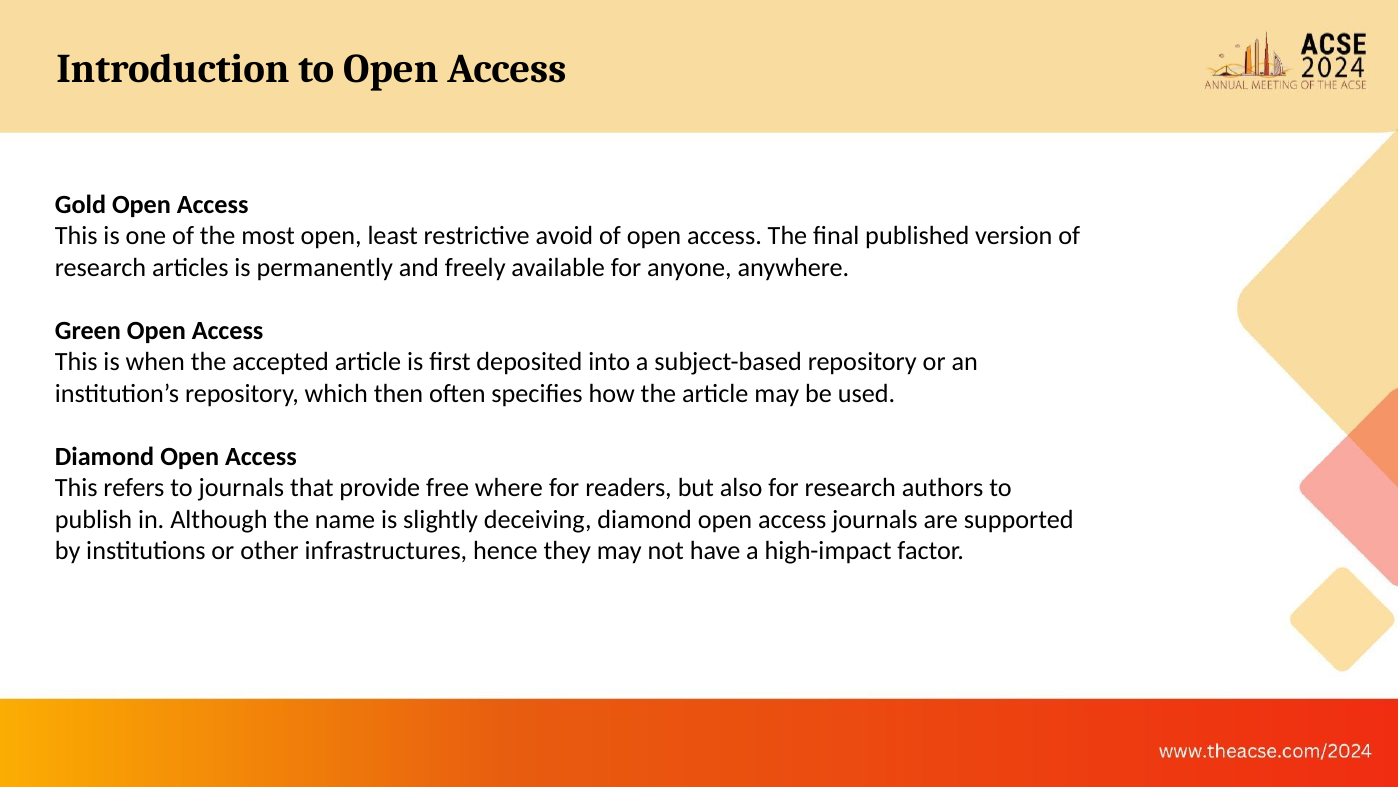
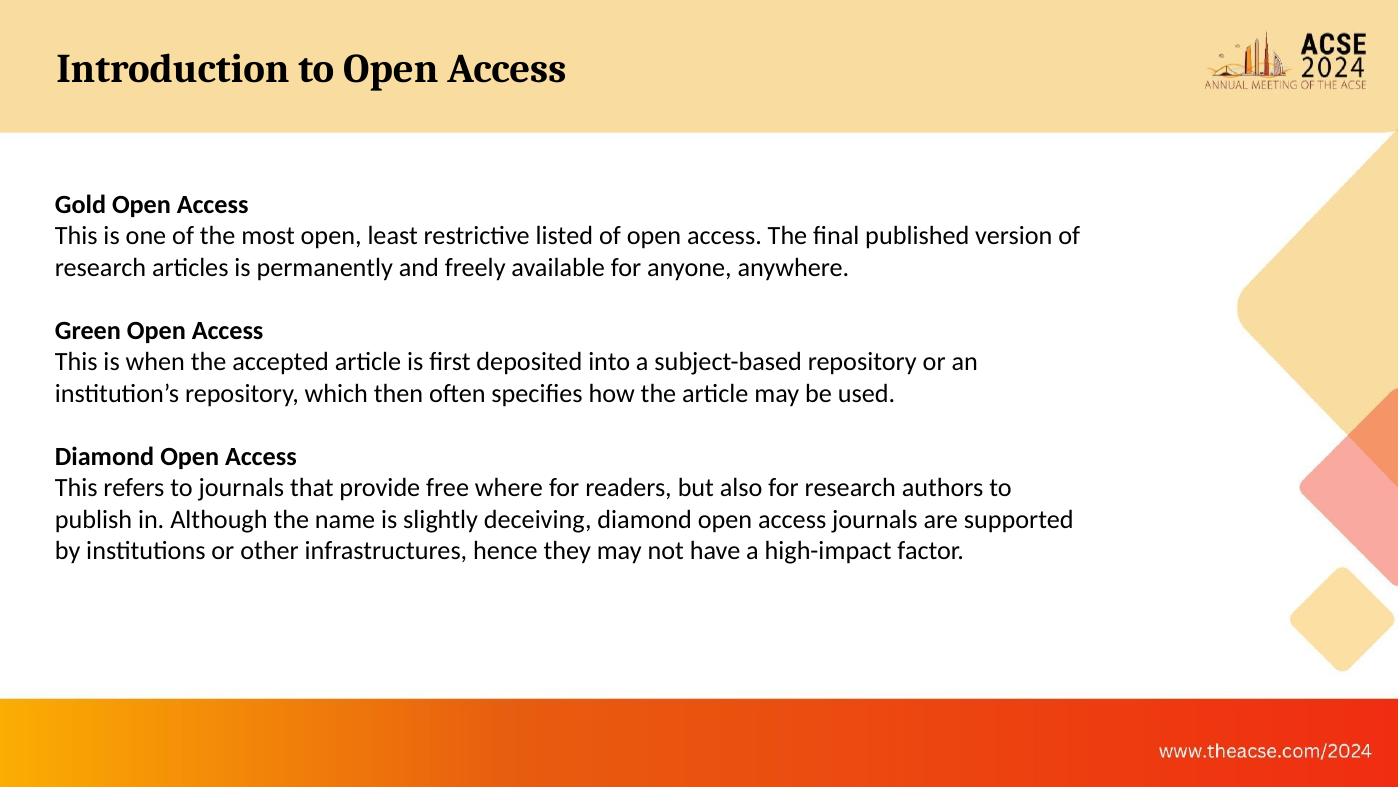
avoid: avoid -> listed (564, 236)
